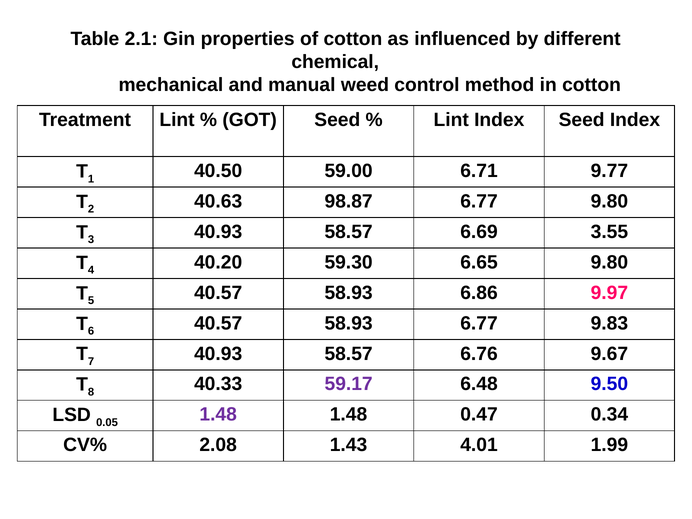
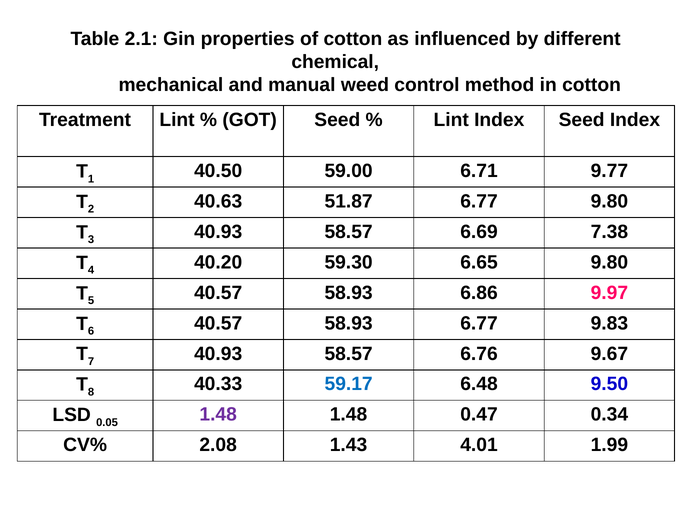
98.87: 98.87 -> 51.87 (349, 201)
3.55: 3.55 -> 7.38 (609, 232)
59.17 colour: purple -> blue (349, 384)
